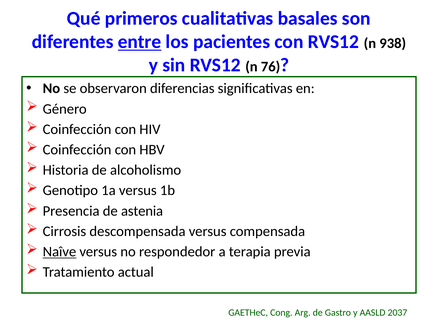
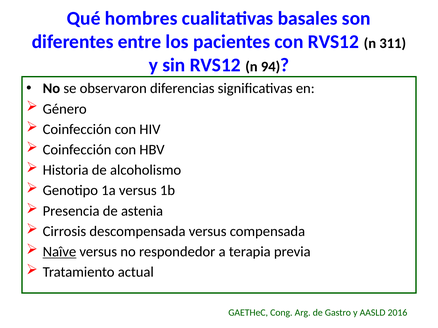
primeros: primeros -> hombres (141, 19)
entre underline: present -> none (140, 42)
938: 938 -> 311 (393, 43)
76: 76 -> 94 (271, 67)
2037: 2037 -> 2016 (397, 313)
